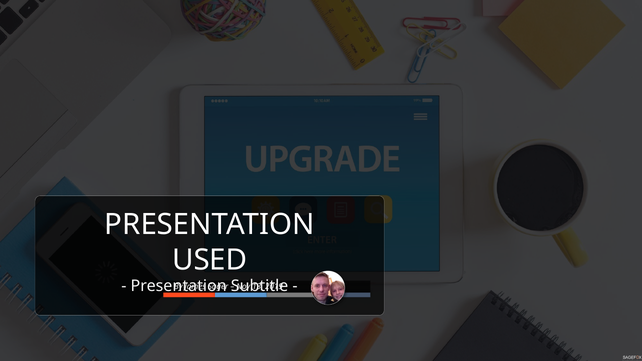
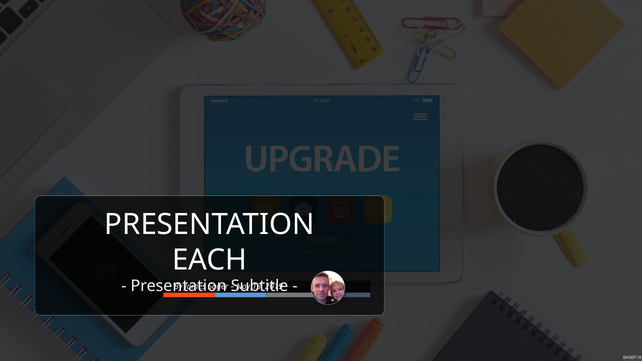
USED: USED -> EACH (210, 260)
